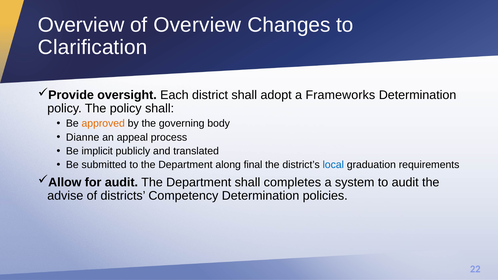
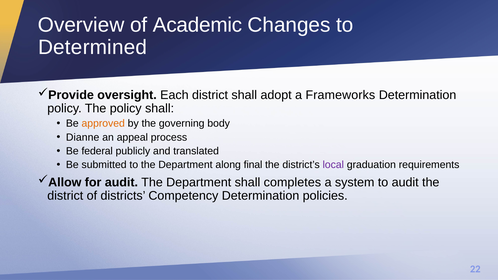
of Overview: Overview -> Academic (198, 25)
Clarification: Clarification -> Determined (93, 47)
implicit: implicit -> federal (97, 151)
local colour: blue -> purple (333, 165)
advise: advise -> district (65, 196)
